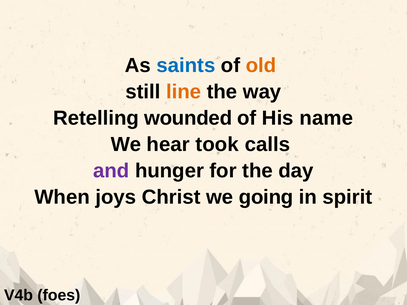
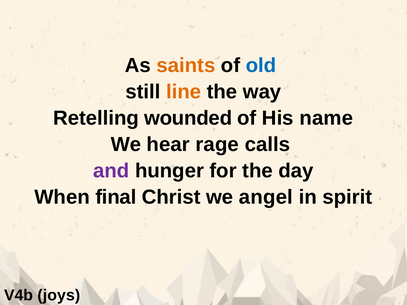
saints colour: blue -> orange (186, 66)
old colour: orange -> blue (261, 66)
took: took -> rage (217, 145)
joys: joys -> final (116, 197)
going: going -> angel (266, 197)
foes: foes -> joys (59, 295)
